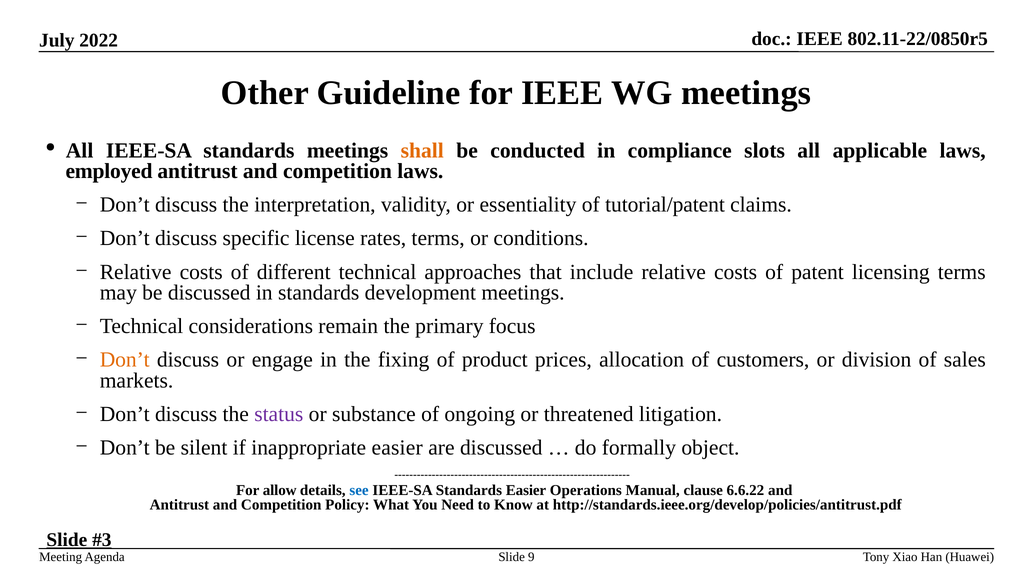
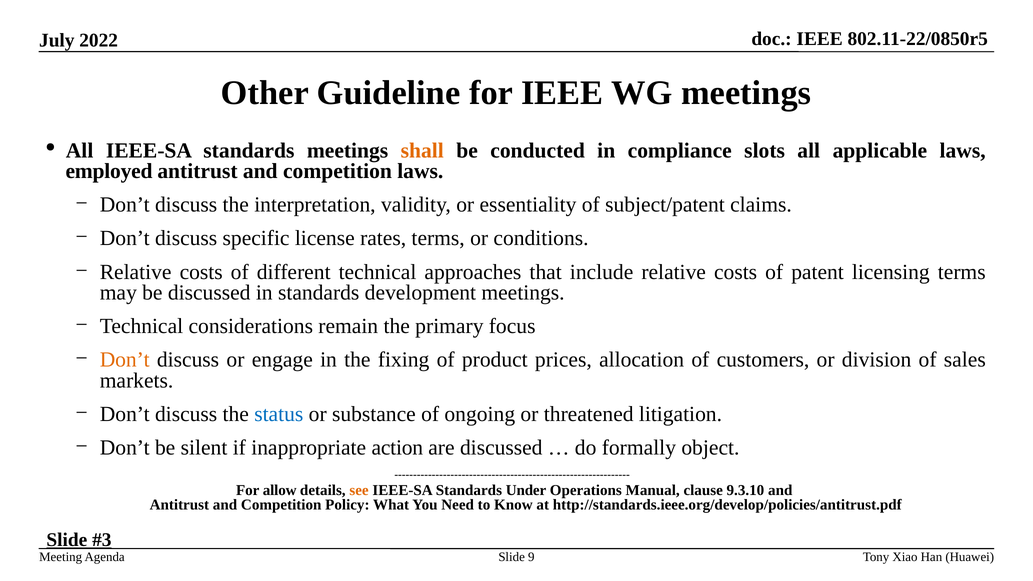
tutorial/patent: tutorial/patent -> subject/patent (665, 205)
status colour: purple -> blue (279, 414)
inappropriate easier: easier -> action (397, 448)
see colour: blue -> orange (359, 490)
Standards Easier: Easier -> Under (526, 490)
6.6.22: 6.6.22 -> 9.3.10 (745, 490)
